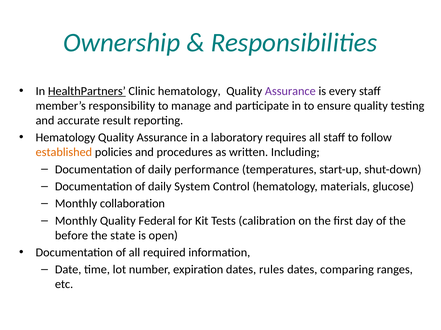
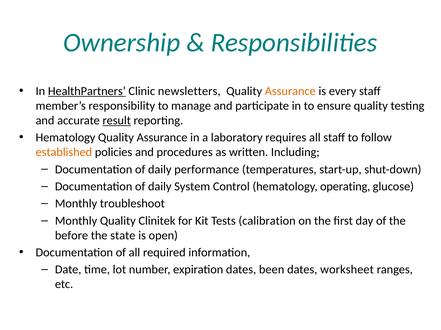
Clinic hematology: hematology -> newsletters (189, 91)
Assurance colour: purple -> orange (290, 91)
result underline: none -> present (117, 121)
materials: materials -> operating (345, 187)
collaboration: collaboration -> troubleshoot (132, 204)
Federal: Federal -> Clinitek (157, 221)
rules: rules -> been (272, 270)
comparing: comparing -> worksheet (347, 270)
